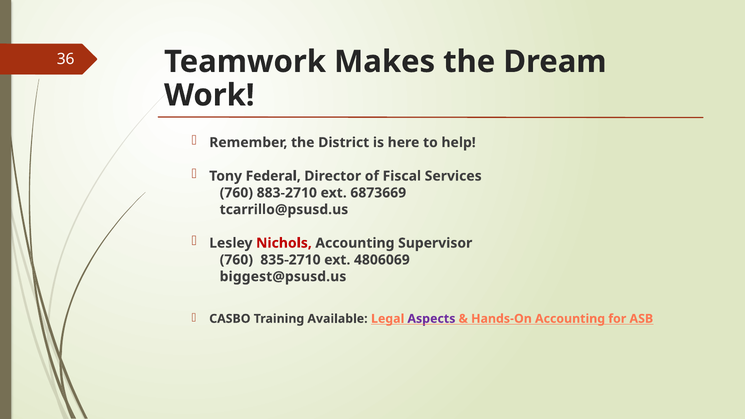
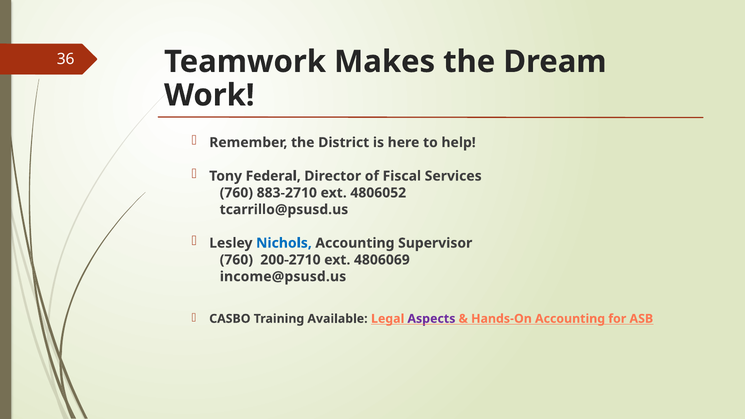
6873669: 6873669 -> 4806052 (378, 193)
Nichols colour: red -> blue (284, 243)
835-2710: 835-2710 -> 200-2710 (290, 260)
biggest@psusd.us: biggest@psusd.us -> income@psusd.us (283, 277)
